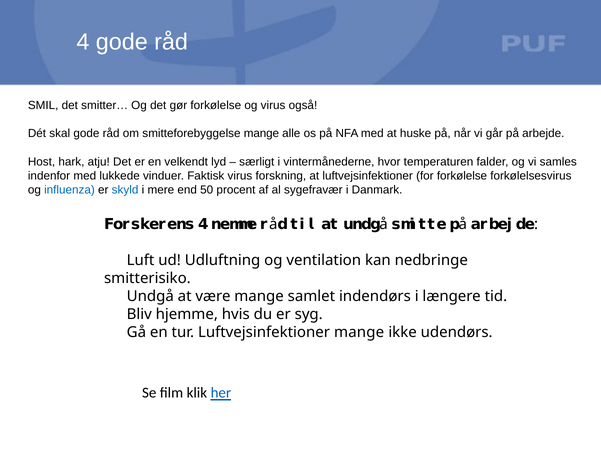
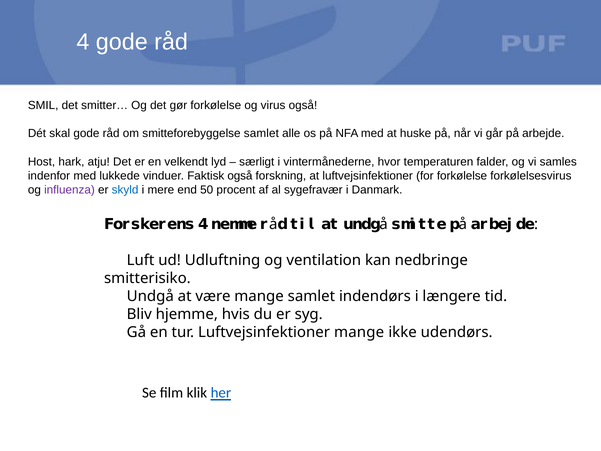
smitteforebyggelse mange: mange -> samlet (261, 133)
Faktisk virus: virus -> også (240, 176)
influenza colour: blue -> purple (69, 190)
